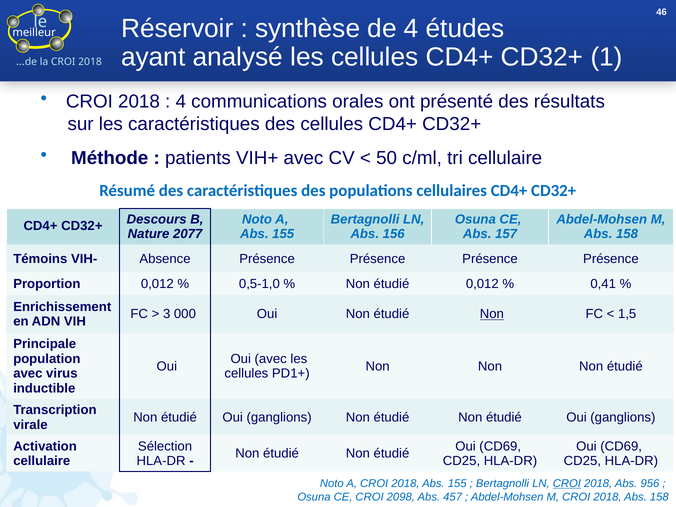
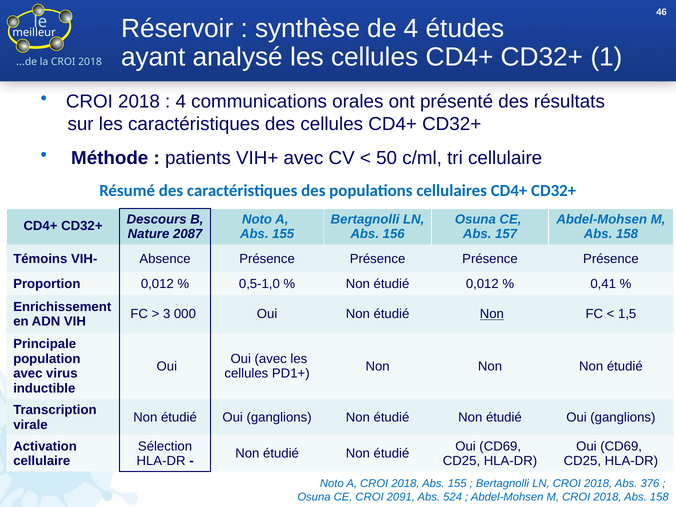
2077: 2077 -> 2087 (188, 234)
CROI underline: present -> none (567, 483)
956: 956 -> 376 (650, 483)
2098: 2098 -> 2091 (401, 497)
457: 457 -> 524 (453, 497)
